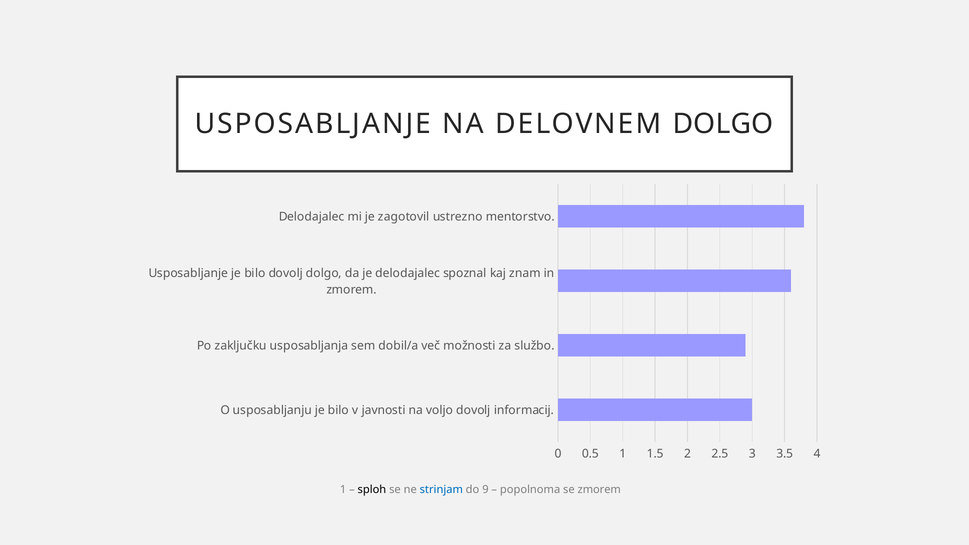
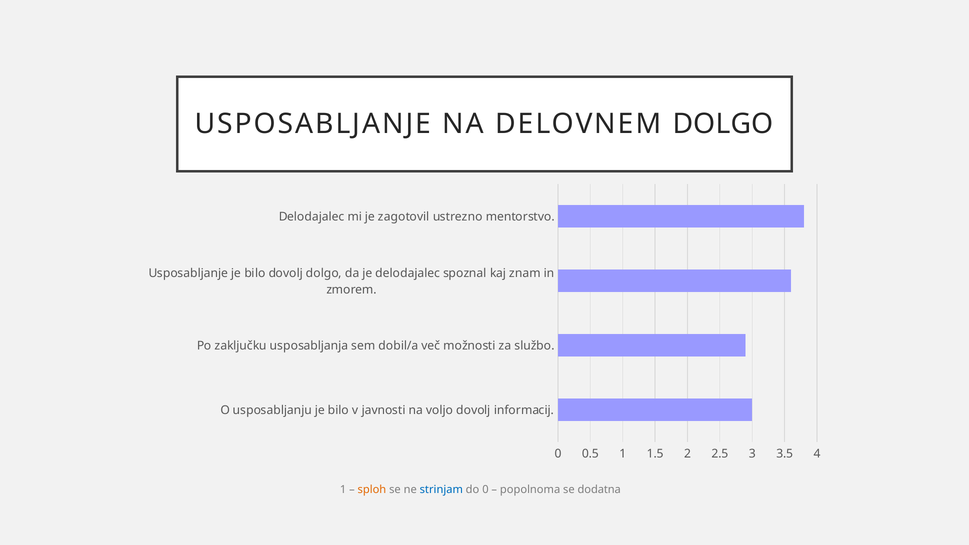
sploh colour: black -> orange (372, 490)
do 9: 9 -> 0 (485, 490)
se zmorem: zmorem -> dodatna (599, 490)
